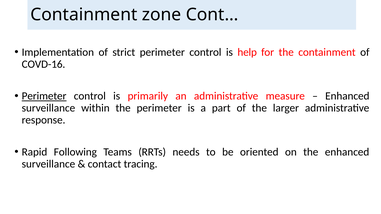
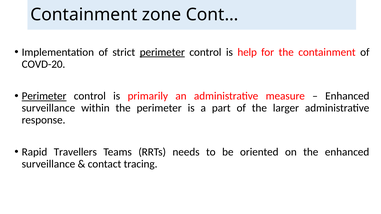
perimeter underline: none -> present (162, 52)
COVD-16: COVD-16 -> COVD-20 (43, 64)
Following: Following -> Travellers (75, 152)
